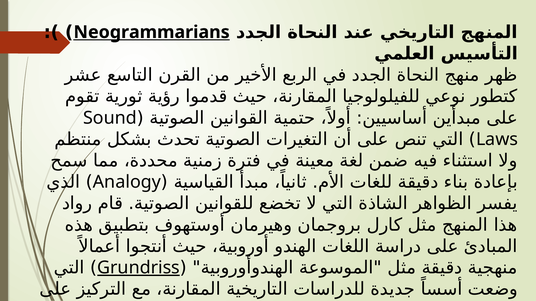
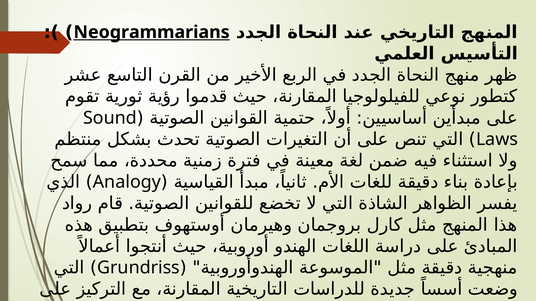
Grundriss underline: present -> none (139, 268)
